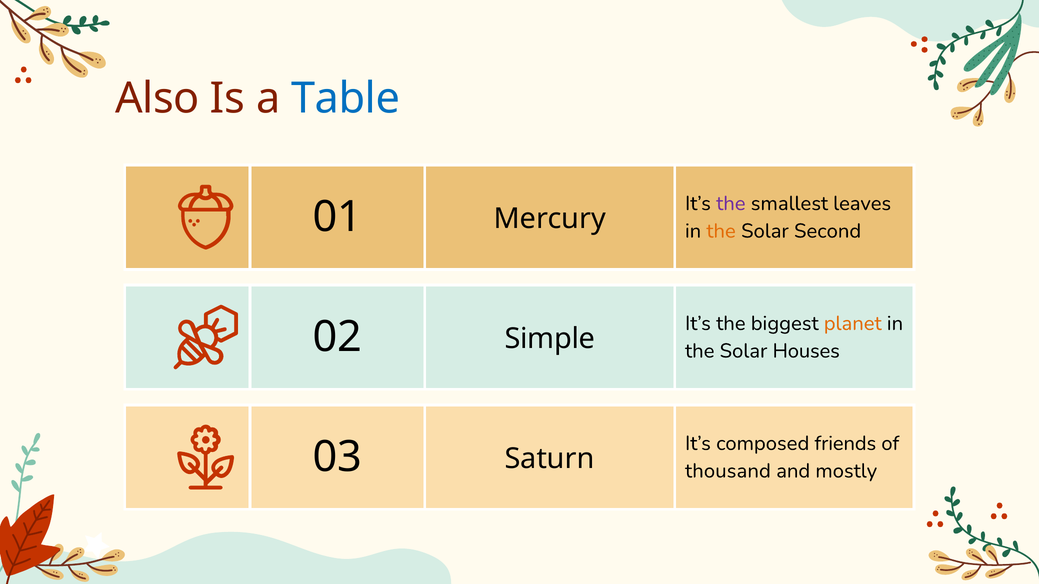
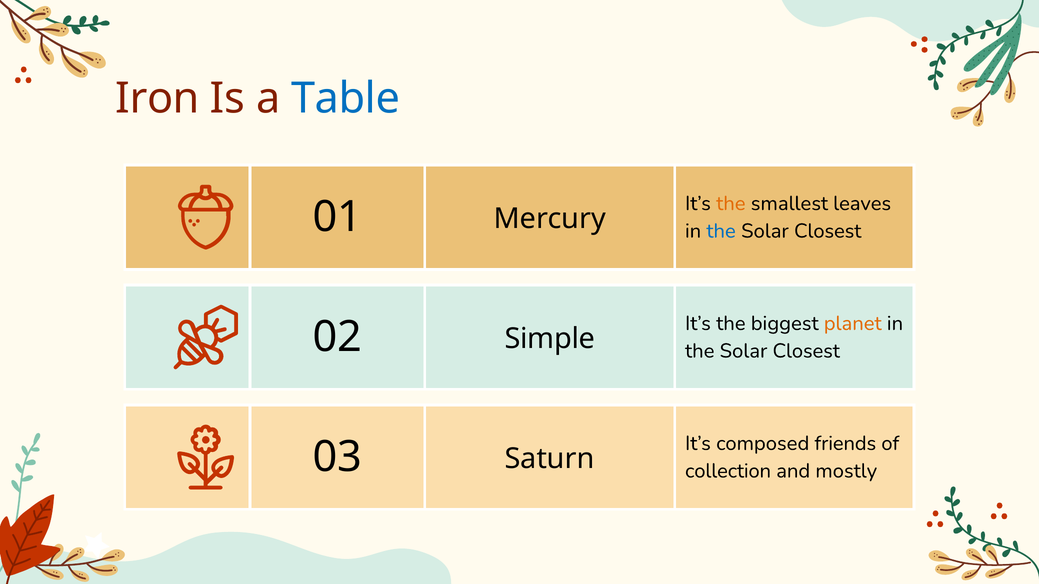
Also: Also -> Iron (157, 99)
the colour: purple -> orange (731, 204)
the colour: orange -> blue (721, 231)
Second: Second -> Closest (828, 231)
Houses: Houses -> Closest (806, 351)
thousand: thousand -> collection (728, 471)
